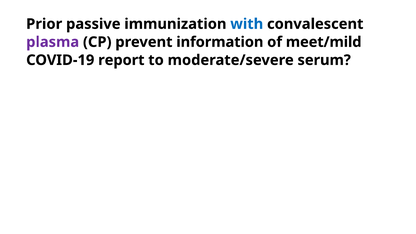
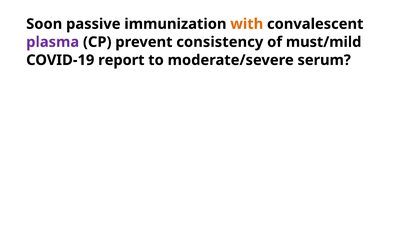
Prior: Prior -> Soon (44, 24)
with colour: blue -> orange (247, 24)
information: information -> consistency (220, 42)
meet/mild: meet/mild -> must/mild (324, 42)
